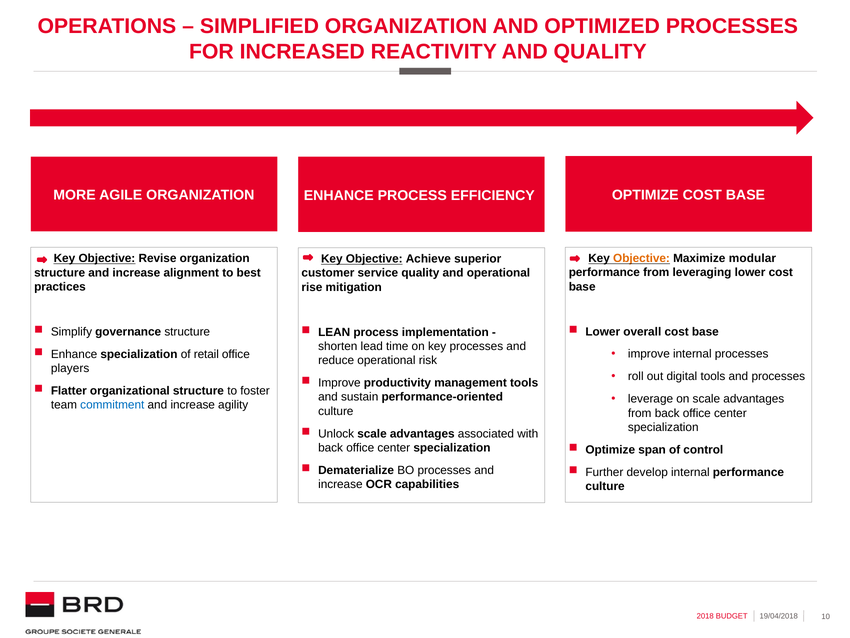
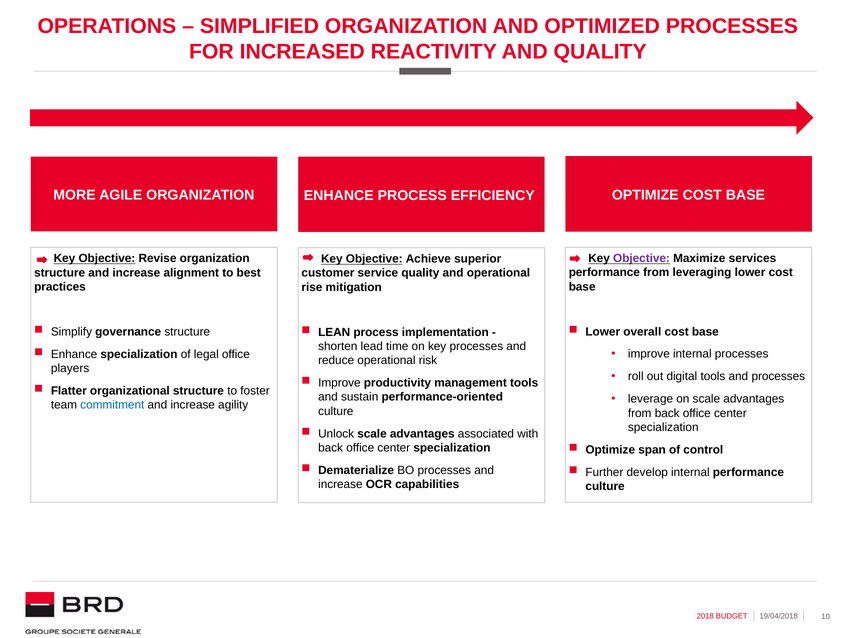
Objective colour: orange -> purple (642, 258)
modular: modular -> services (752, 258)
retail: retail -> legal (206, 354)
